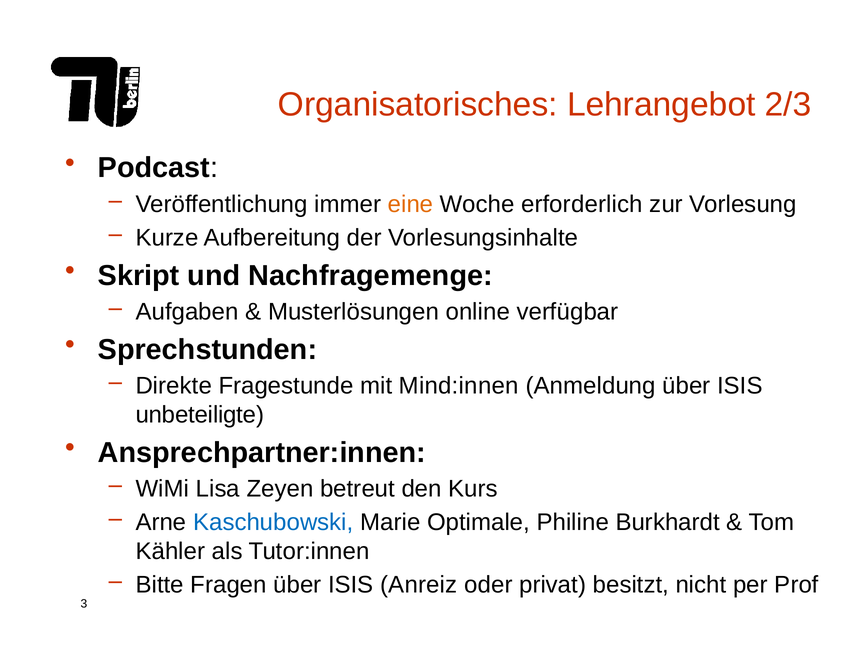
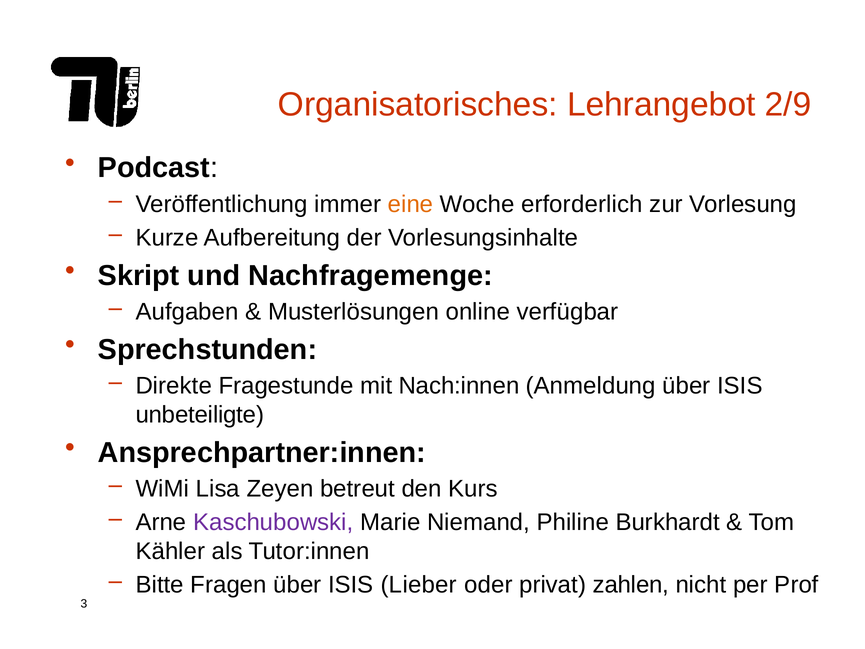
2/3: 2/3 -> 2/9 (788, 105)
Mind:innen: Mind:innen -> Nach:innen (459, 386)
Kaschubowski colour: blue -> purple (273, 522)
Optimale: Optimale -> Niemand (478, 522)
Anreiz: Anreiz -> Lieber (419, 585)
besitzt: besitzt -> zahlen (631, 585)
